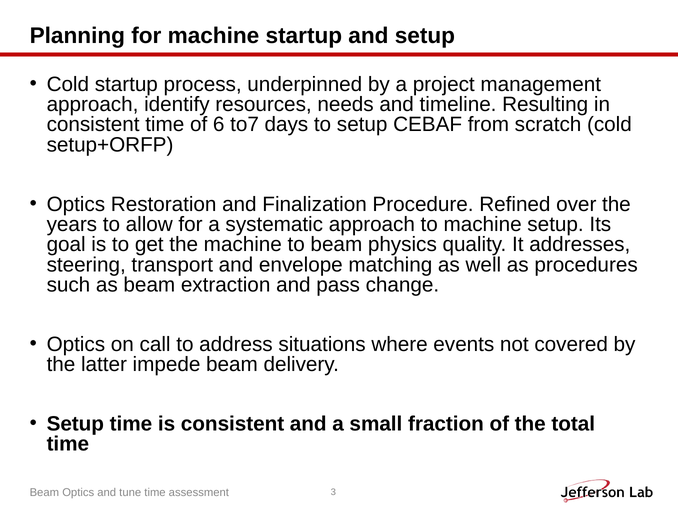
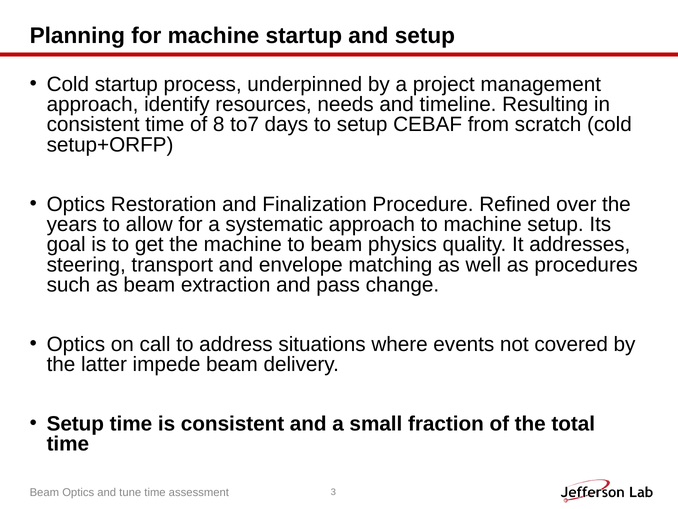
6: 6 -> 8 (219, 125)
